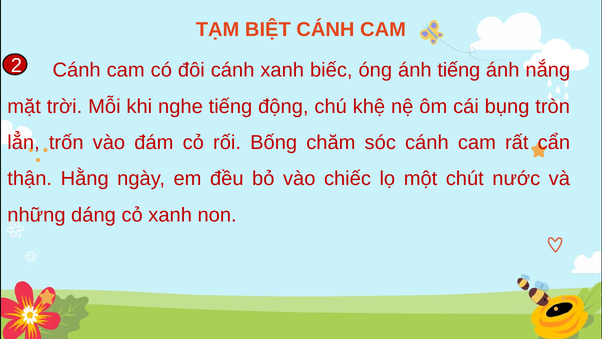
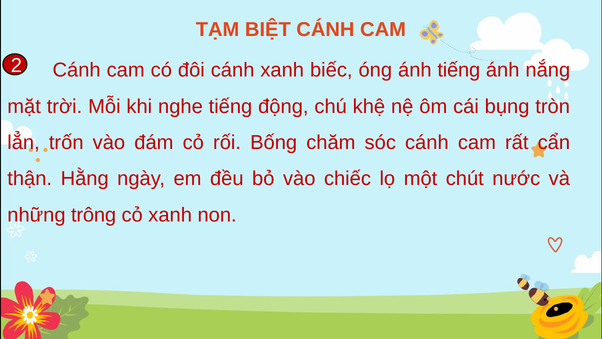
dáng: dáng -> trông (94, 215)
